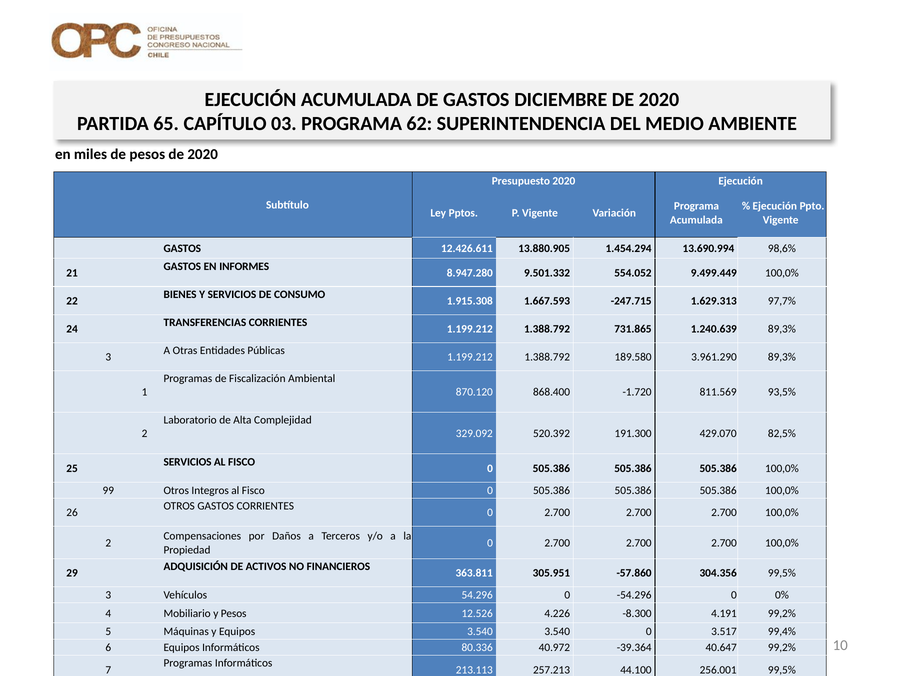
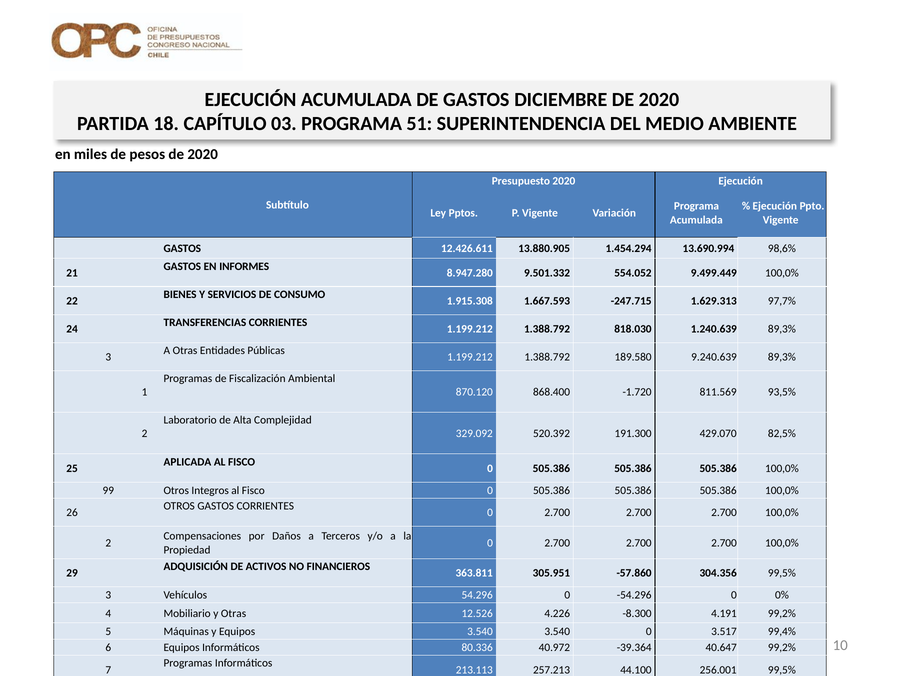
65: 65 -> 18 (166, 124)
62: 62 -> 51 (419, 124)
731.865: 731.865 -> 818.030 (633, 329)
3.961.290: 3.961.290 -> 9.240.639 (714, 357)
SERVICIOS: SERVICIOS -> APLICADA (187, 462)
y Pesos: Pesos -> Otras (234, 614)
